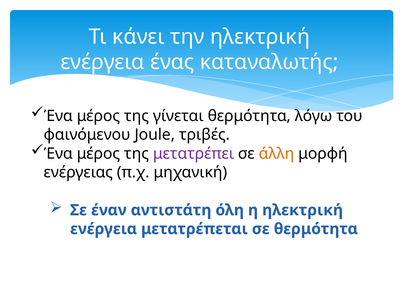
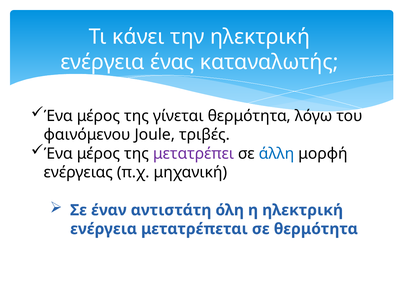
άλλη colour: orange -> blue (276, 154)
